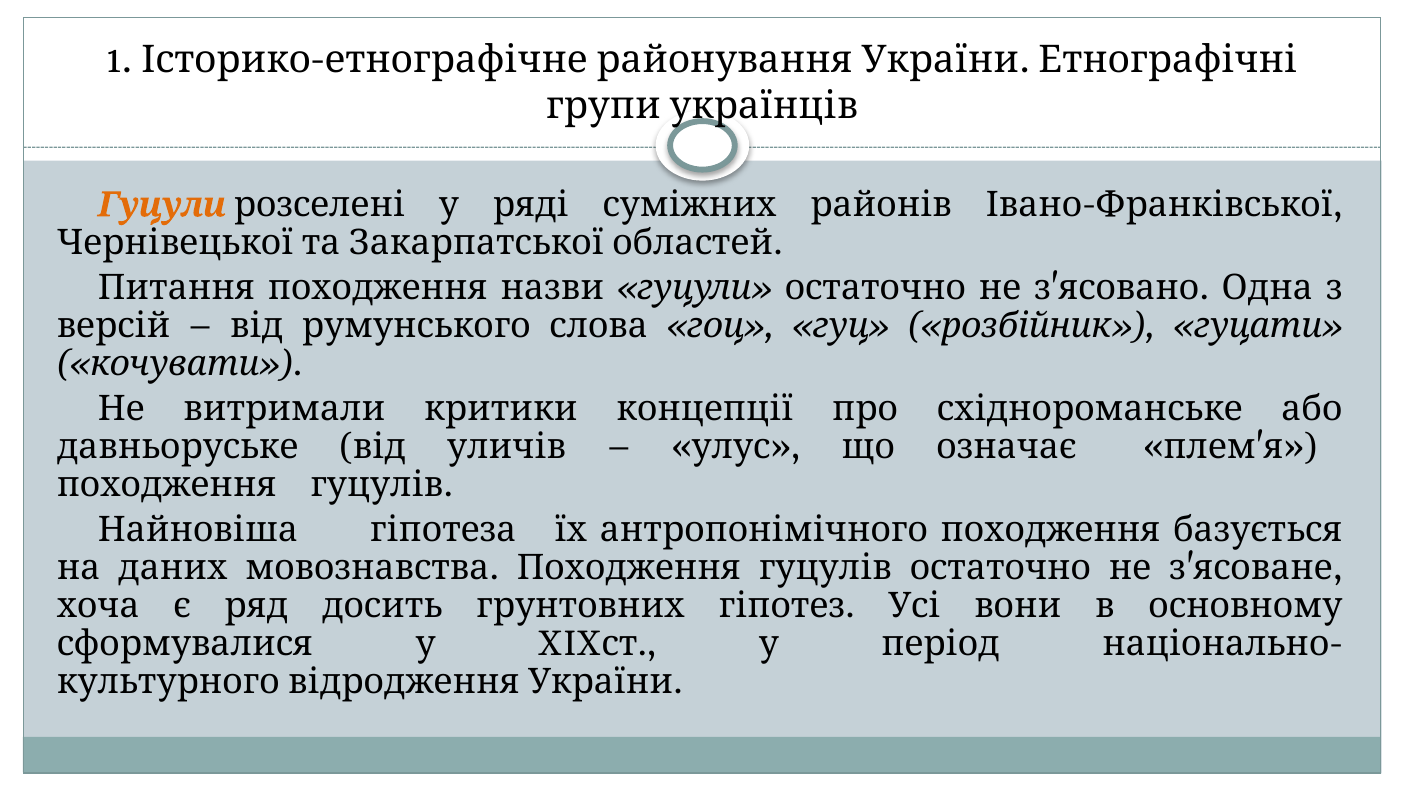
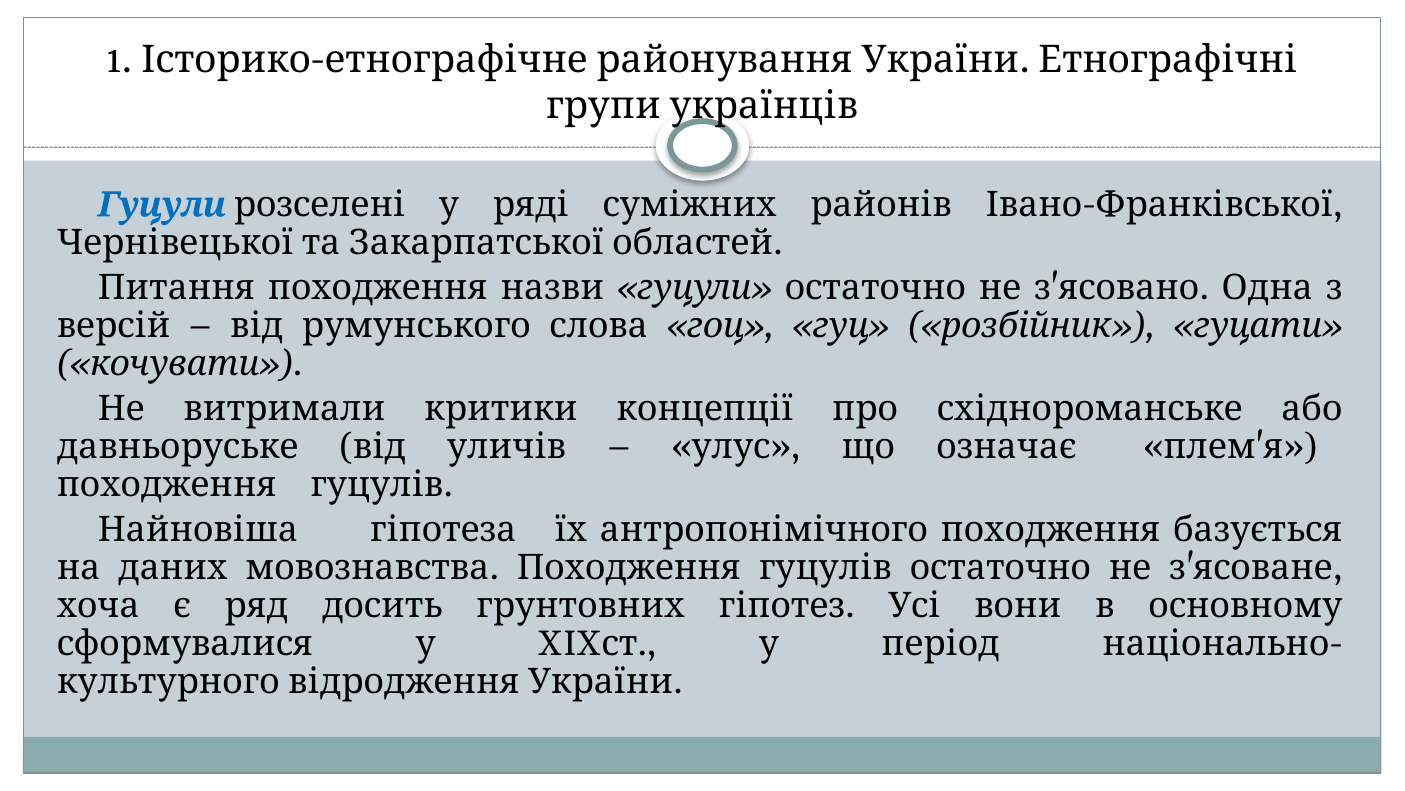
Гуцули colour: orange -> blue (162, 205)
